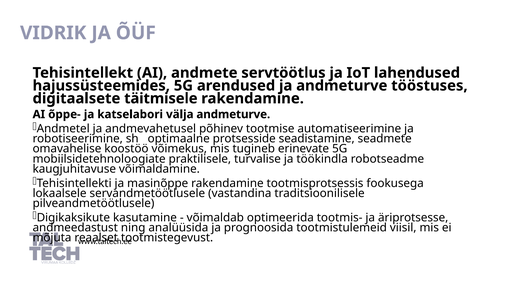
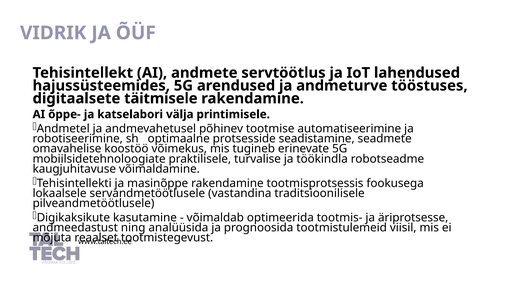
välja andmeturve: andmeturve -> printimisele (233, 114)
